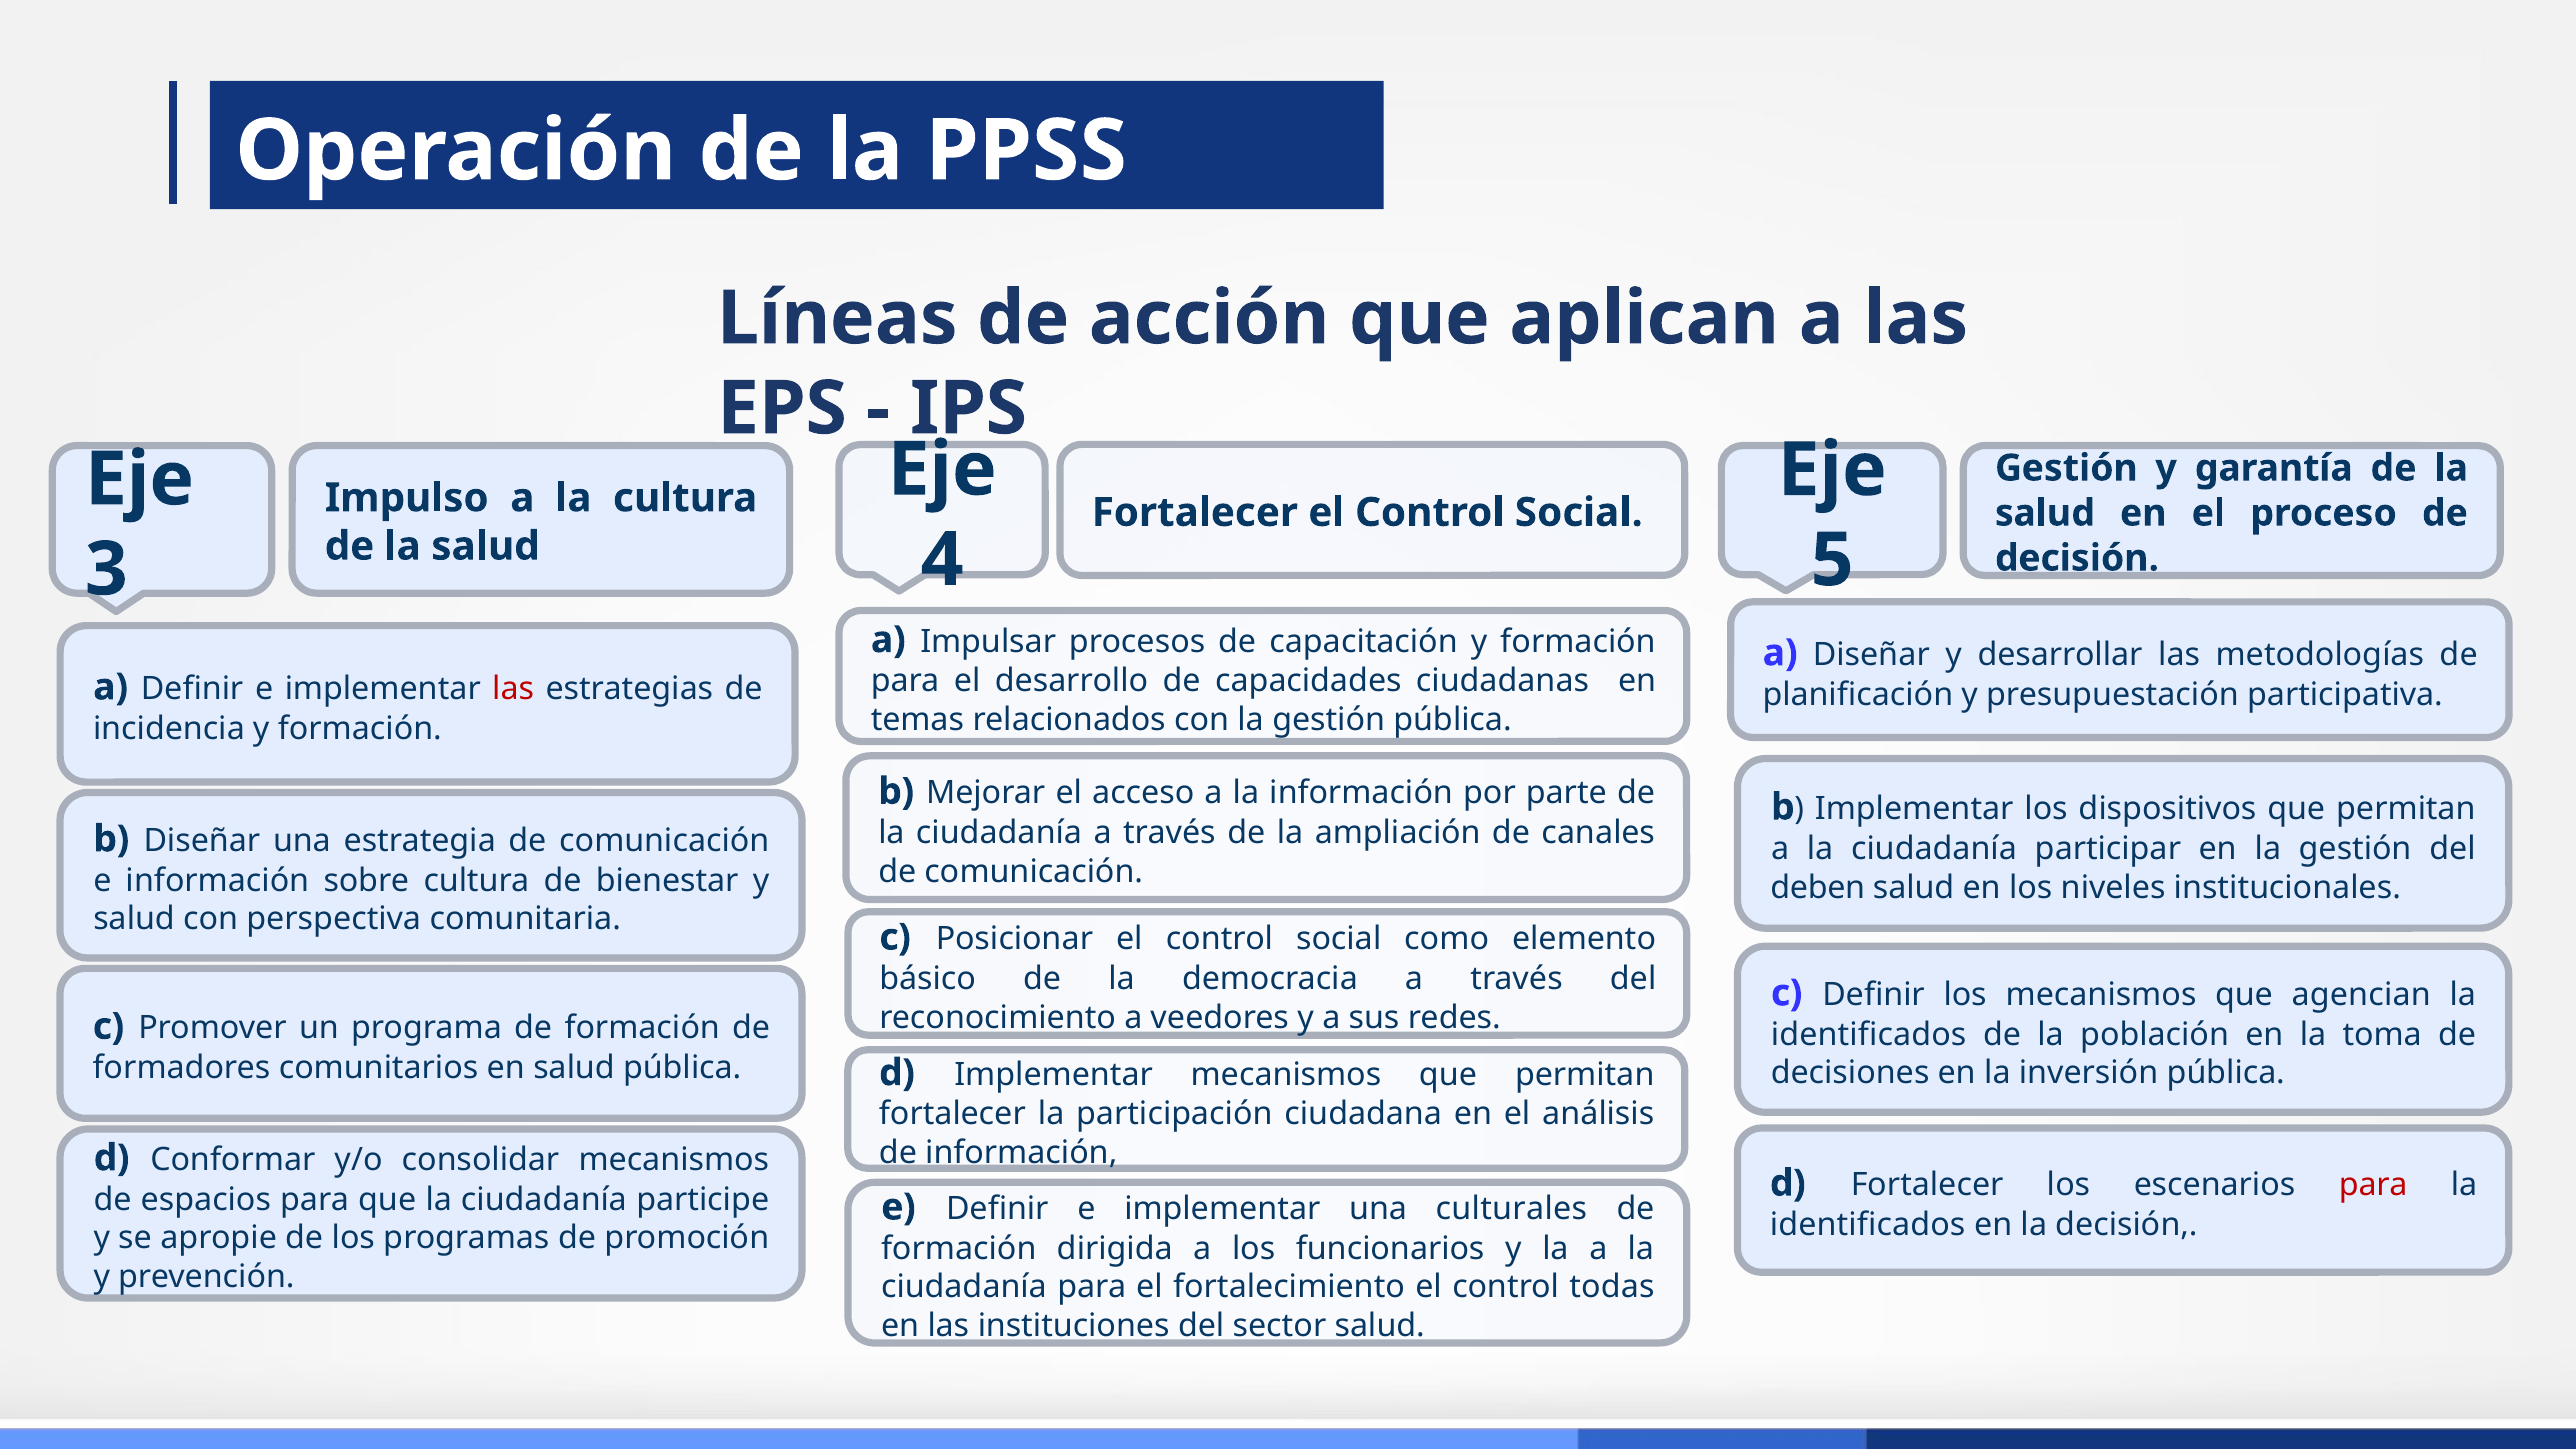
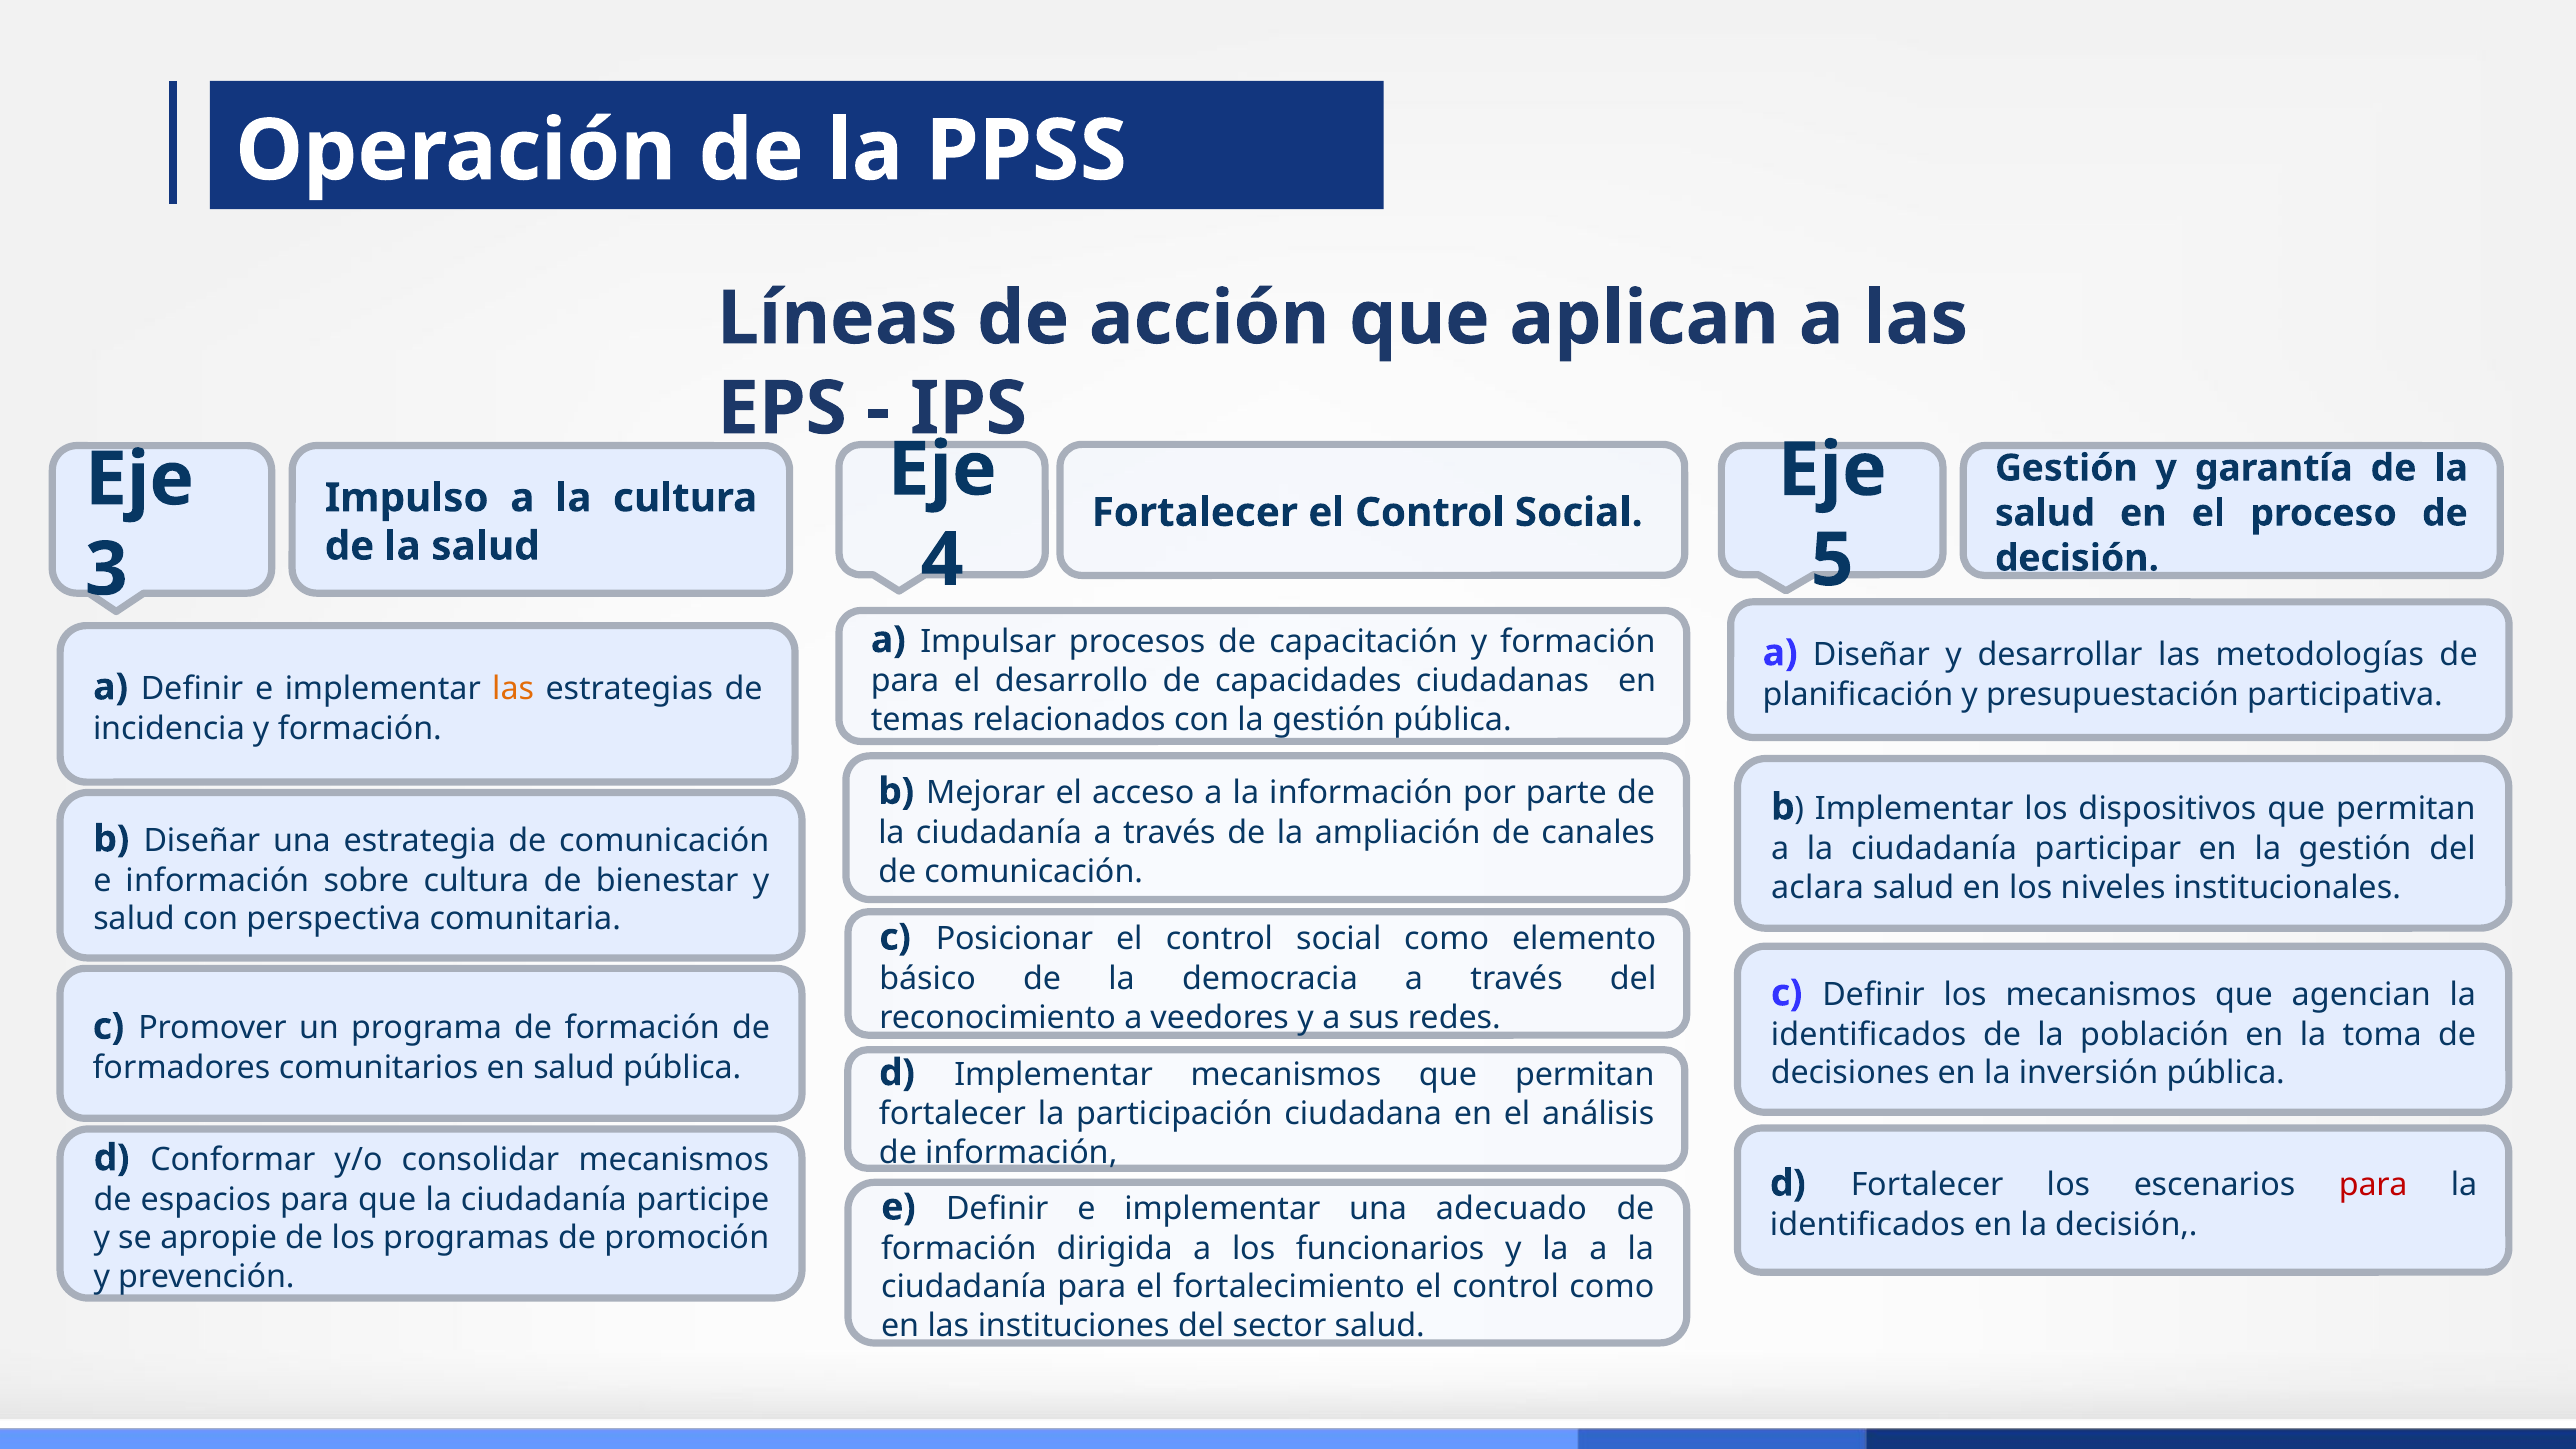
las colour: red -> orange (513, 689)
deben: deben -> aclara (1817, 887)
culturales: culturales -> adecuado (1511, 1209)
control todas: todas -> como (1612, 1287)
